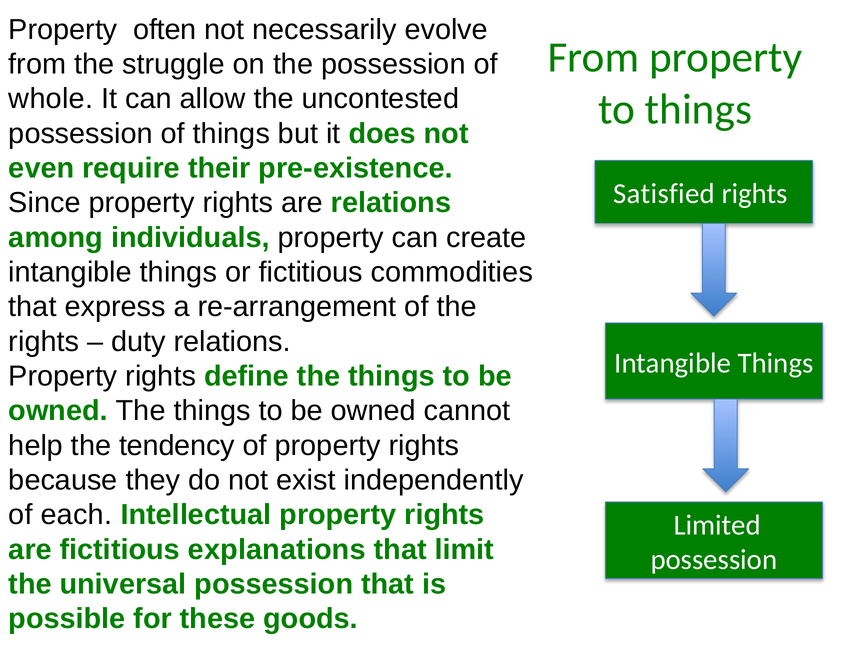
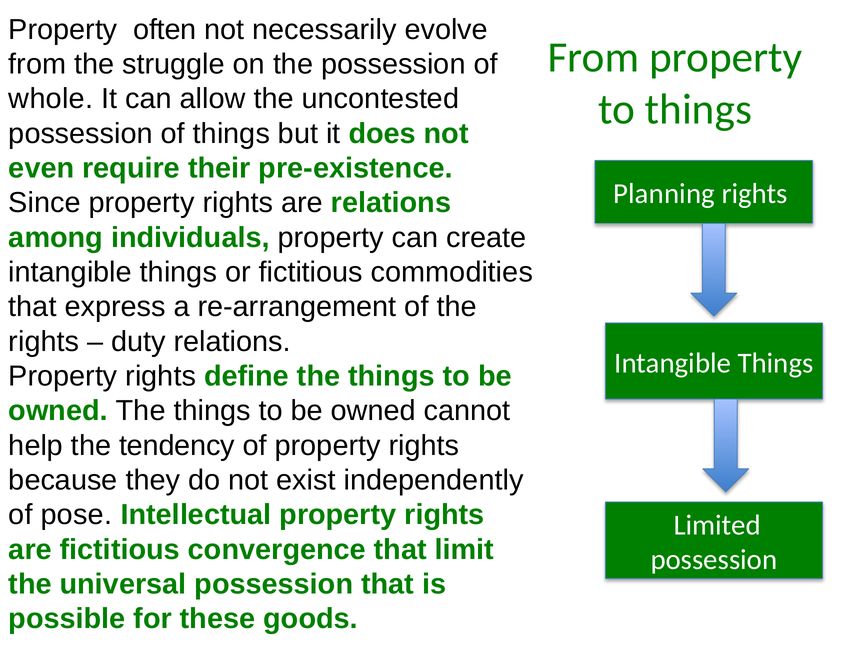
Satisfied: Satisfied -> Planning (664, 194)
each: each -> pose (76, 514)
explanations: explanations -> convergence (277, 549)
